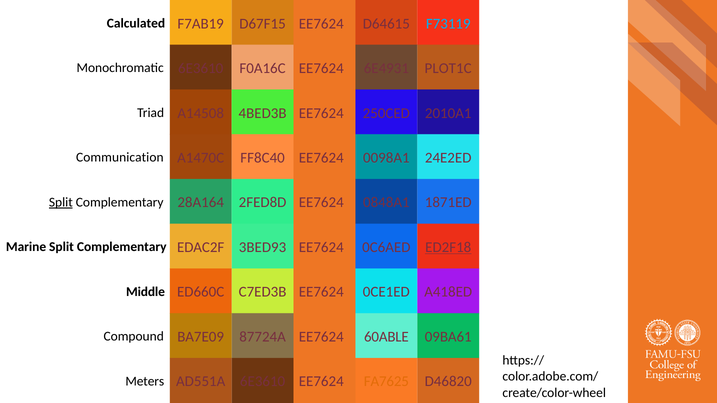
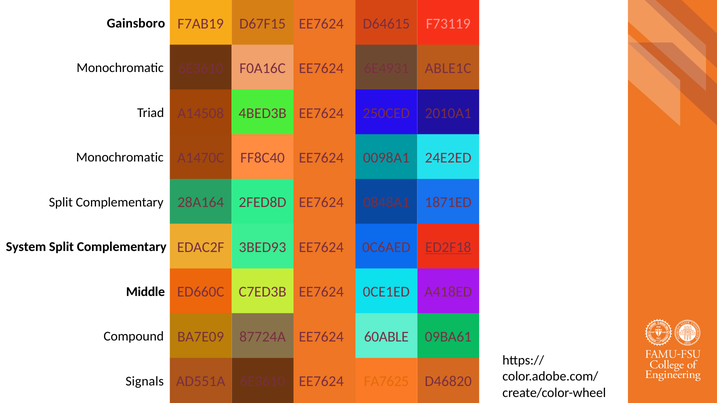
Calculated: Calculated -> Gainsboro (136, 23)
F73119 colour: light blue -> pink (448, 24)
PLOT1C: PLOT1C -> ABLE1C (448, 68)
Communication: Communication -> Monochromatic (120, 158)
Split underline: present -> none (61, 202)
Marine: Marine -> System (26, 247)
Meters: Meters -> Signals (145, 381)
